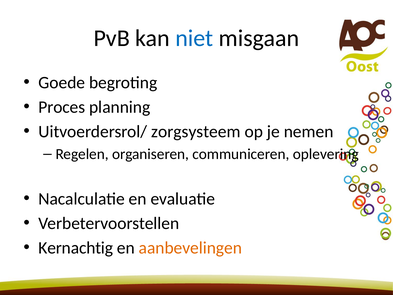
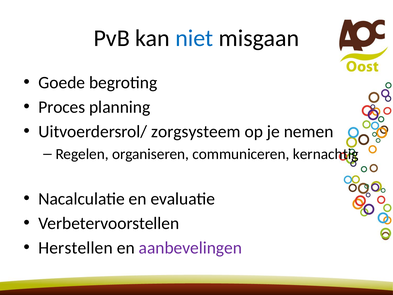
oplevering: oplevering -> kernachtig (326, 154)
Kernachtig: Kernachtig -> Herstellen (76, 248)
aanbevelingen colour: orange -> purple (190, 248)
